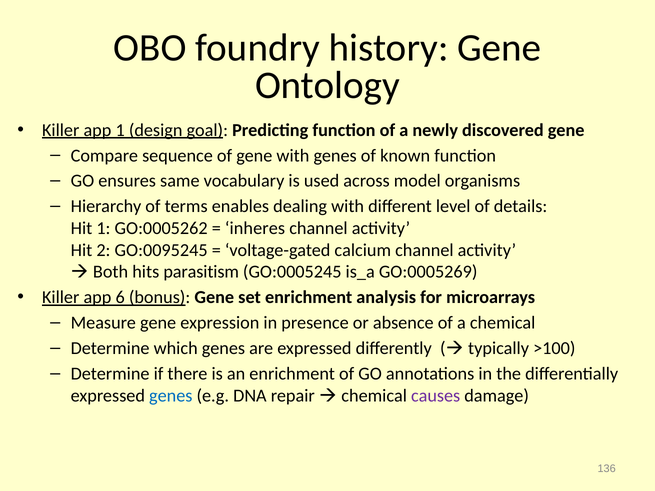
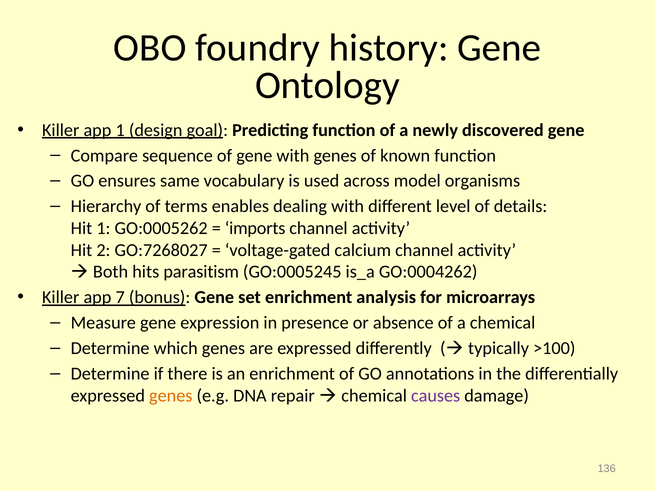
inheres: inheres -> imports (255, 228)
GO:0095245: GO:0095245 -> GO:7268027 (161, 250)
GO:0005269: GO:0005269 -> GO:0004262 (428, 272)
6: 6 -> 7 (120, 298)
genes colour: blue -> orange (171, 396)
